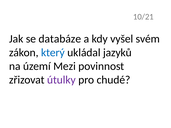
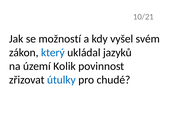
databáze: databáze -> možností (60, 39)
Mezi: Mezi -> Kolik (65, 66)
útulky colour: purple -> blue (61, 80)
